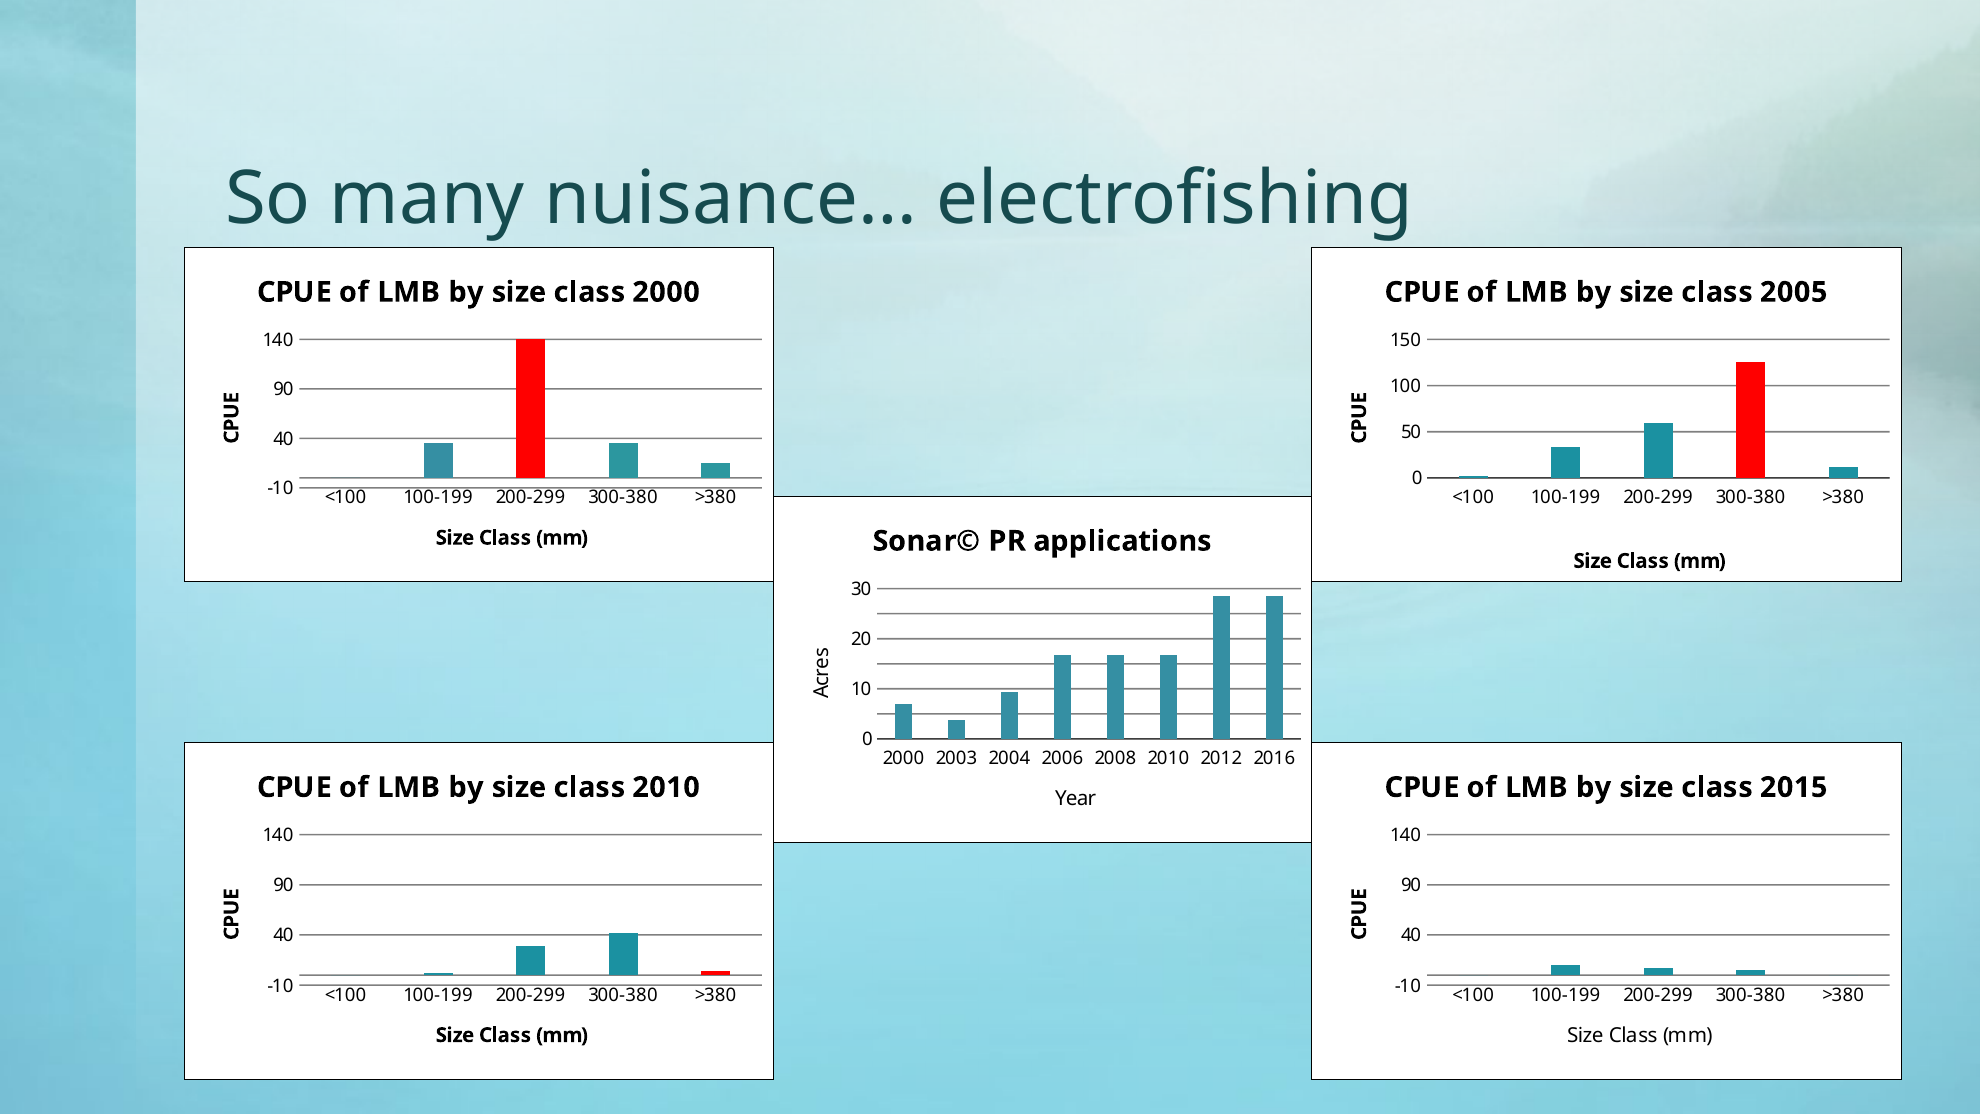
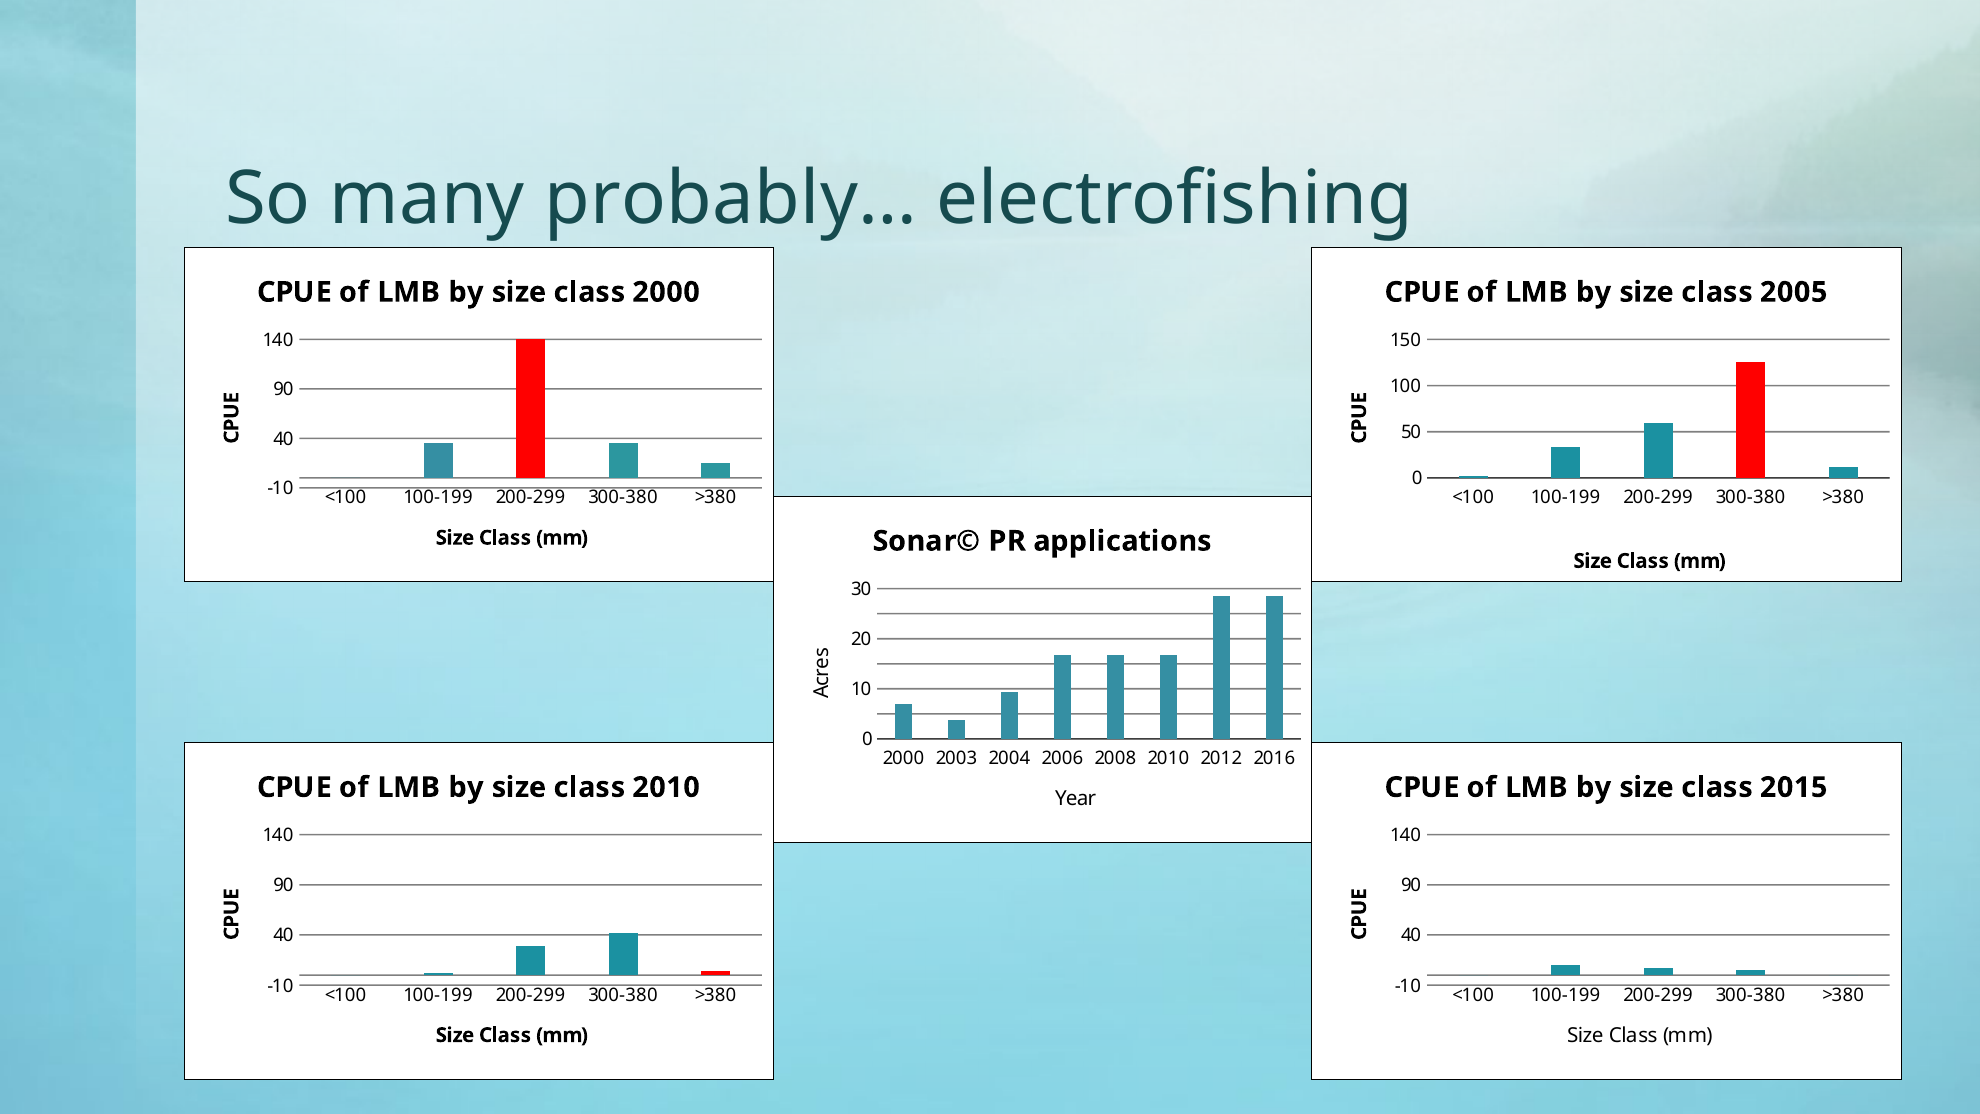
nuisance…: nuisance… -> probably… (731, 199)
